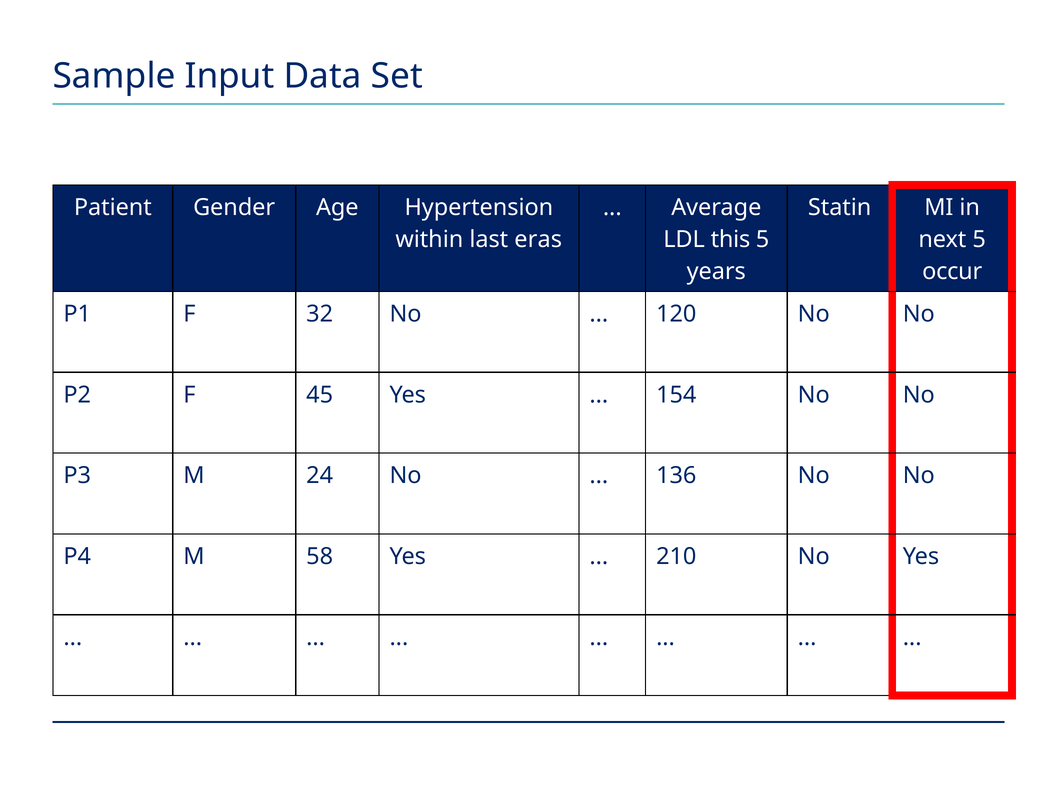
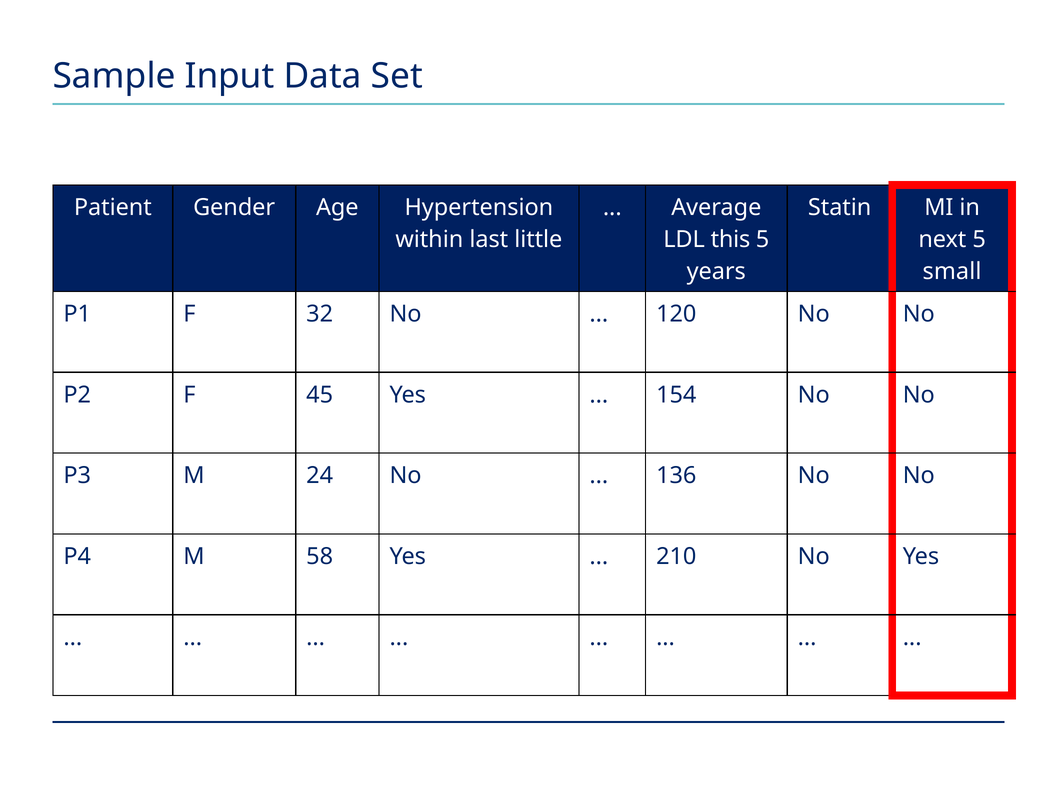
eras: eras -> little (538, 239)
occur: occur -> small (952, 271)
